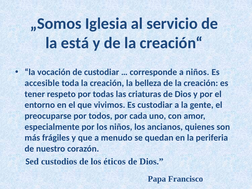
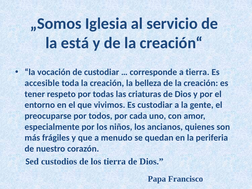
a niños: niños -> tierra (198, 72)
los éticos: éticos -> tierra (115, 161)
